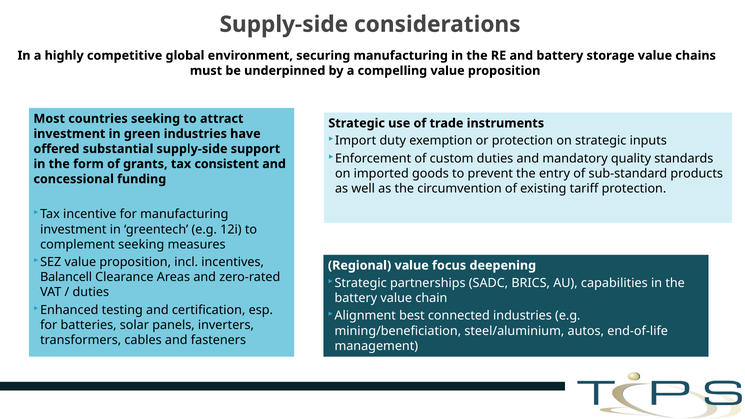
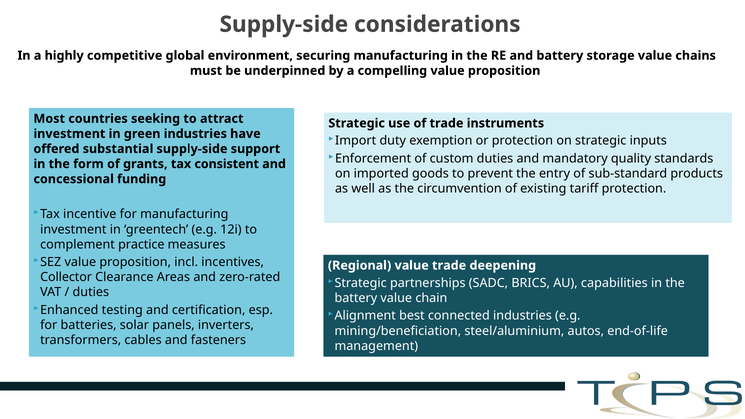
complement seeking: seeking -> practice (141, 245)
value focus: focus -> trade (449, 265)
Balancell: Balancell -> Collector (66, 277)
